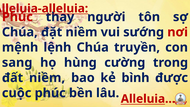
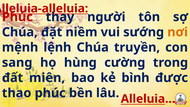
nơi colour: red -> orange (178, 32)
đất niềm: niềm -> miên (47, 78)
cuộc: cuộc -> thao (17, 93)
